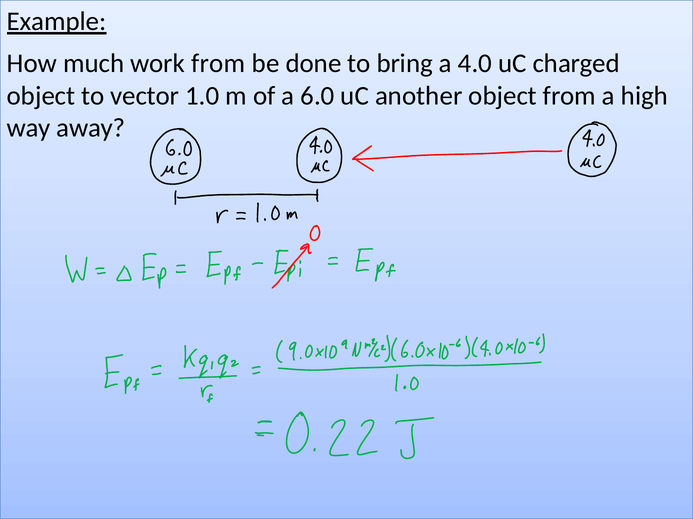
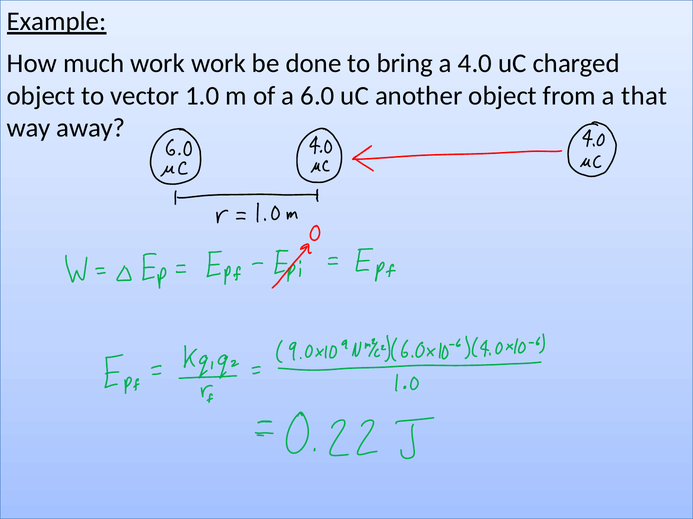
work from: from -> work (218, 63)
high: high -> that (644, 96)
